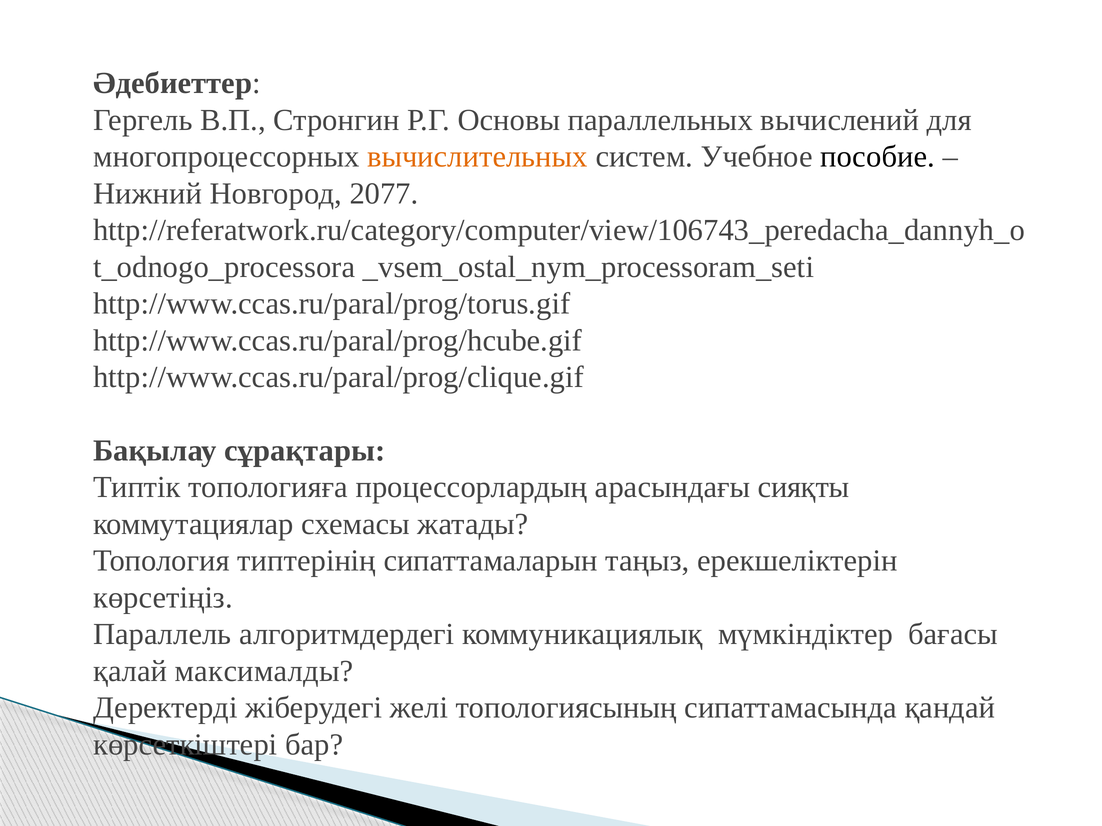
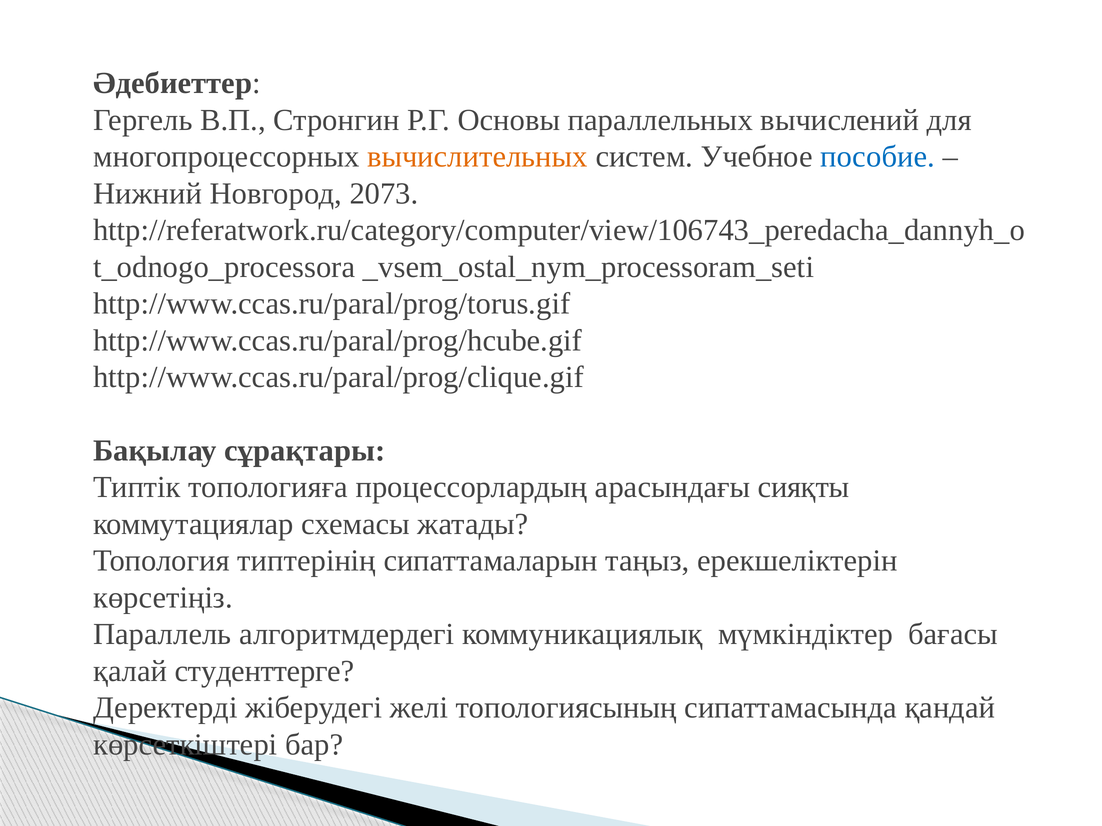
пособие colour: black -> blue (878, 157)
2077: 2077 -> 2073 (384, 194)
максималды: максималды -> студенттерге (264, 671)
